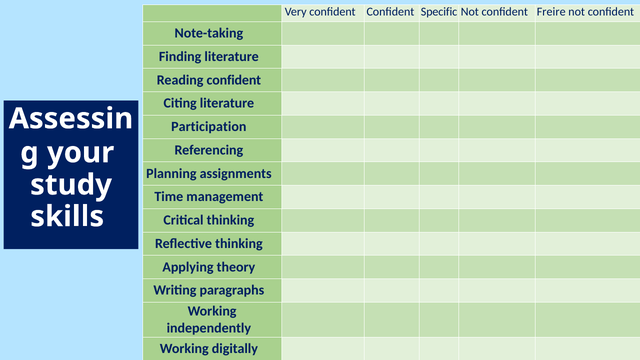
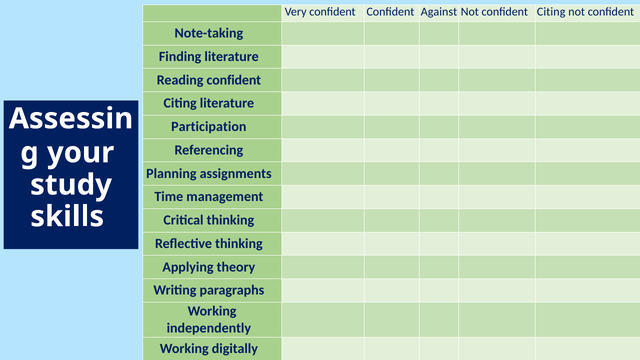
Specific: Specific -> Against (439, 12)
Not confident Freire: Freire -> Citing (551, 12)
